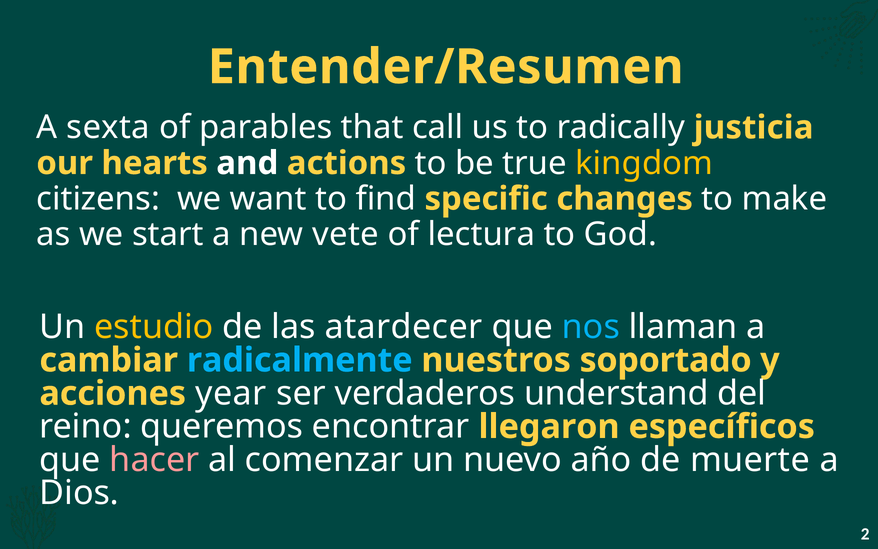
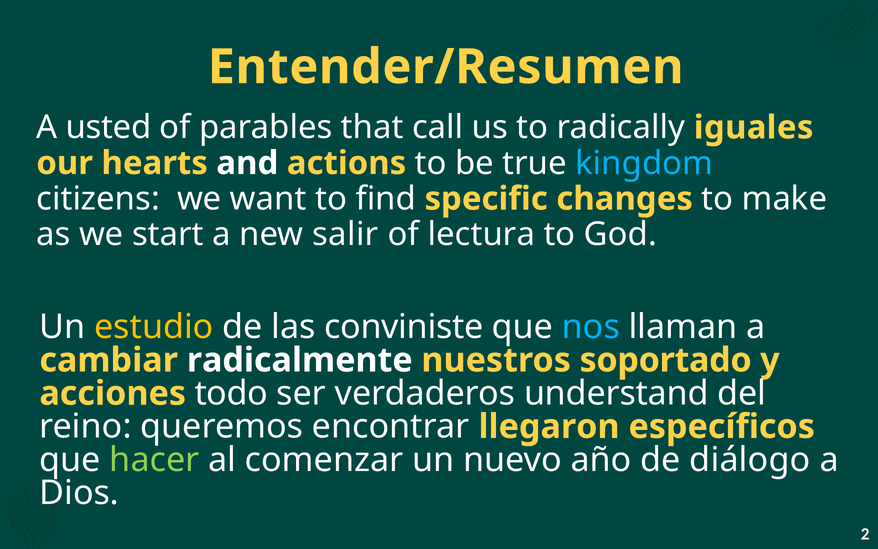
sexta: sexta -> usted (109, 128)
justicia: justicia -> iguales (754, 128)
kingdom colour: yellow -> light blue (644, 163)
vete: vete -> salir (345, 234)
atardecer: atardecer -> conviniste (404, 327)
radicalmente colour: light blue -> white (300, 360)
year: year -> todo (231, 393)
hacer colour: pink -> light green (154, 460)
muerte: muerte -> diálogo (750, 460)
